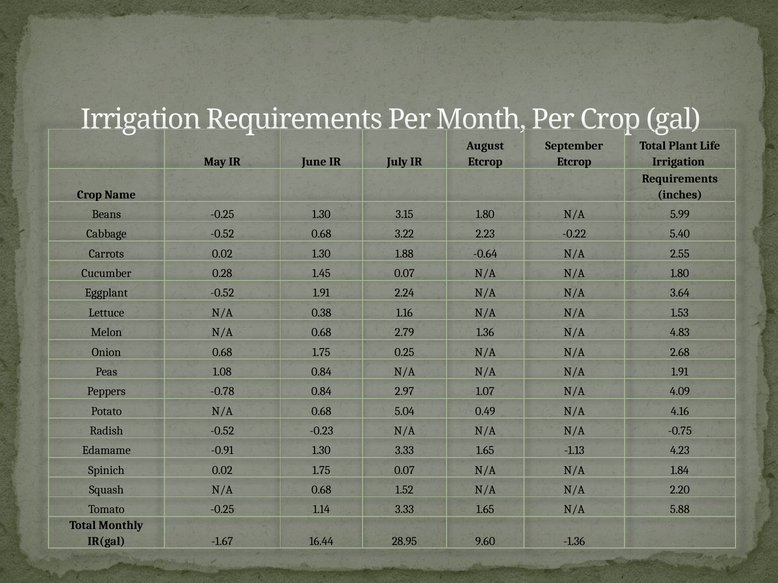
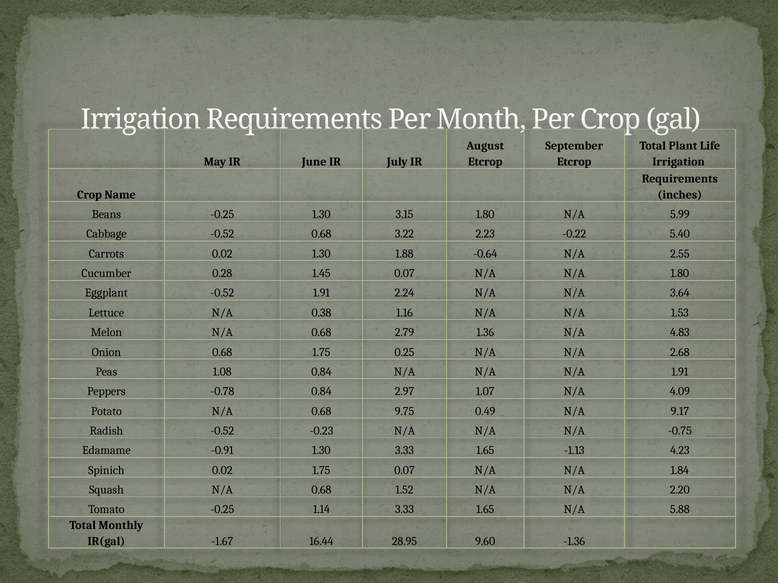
5.04: 5.04 -> 9.75 (404, 411)
4.16: 4.16 -> 9.17 (680, 411)
